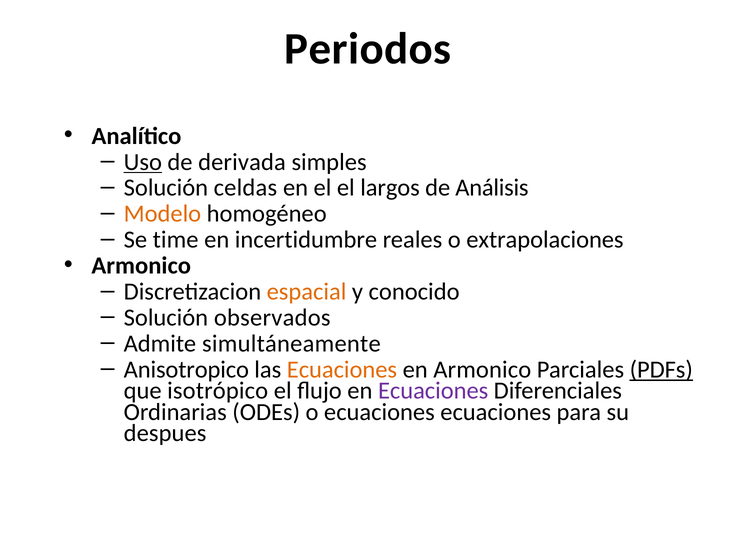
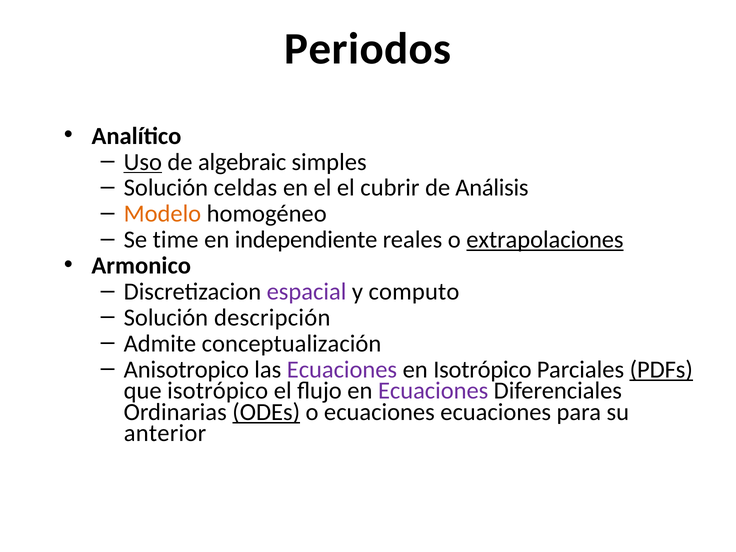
derivada: derivada -> algebraic (242, 162)
largos: largos -> cubrir (390, 188)
incertidumbre: incertidumbre -> independiente (306, 240)
extrapolaciones underline: none -> present (545, 240)
espacial colour: orange -> purple (307, 292)
conocido: conocido -> computo (414, 292)
observados: observados -> descripción (272, 318)
simultáneamente: simultáneamente -> conceptualización (292, 344)
Ecuaciones colour: orange -> purple (342, 370)
en Armonico: Armonico -> Isotrópico (482, 370)
ODEs underline: none -> present (266, 412)
despues: despues -> anterior (165, 433)
